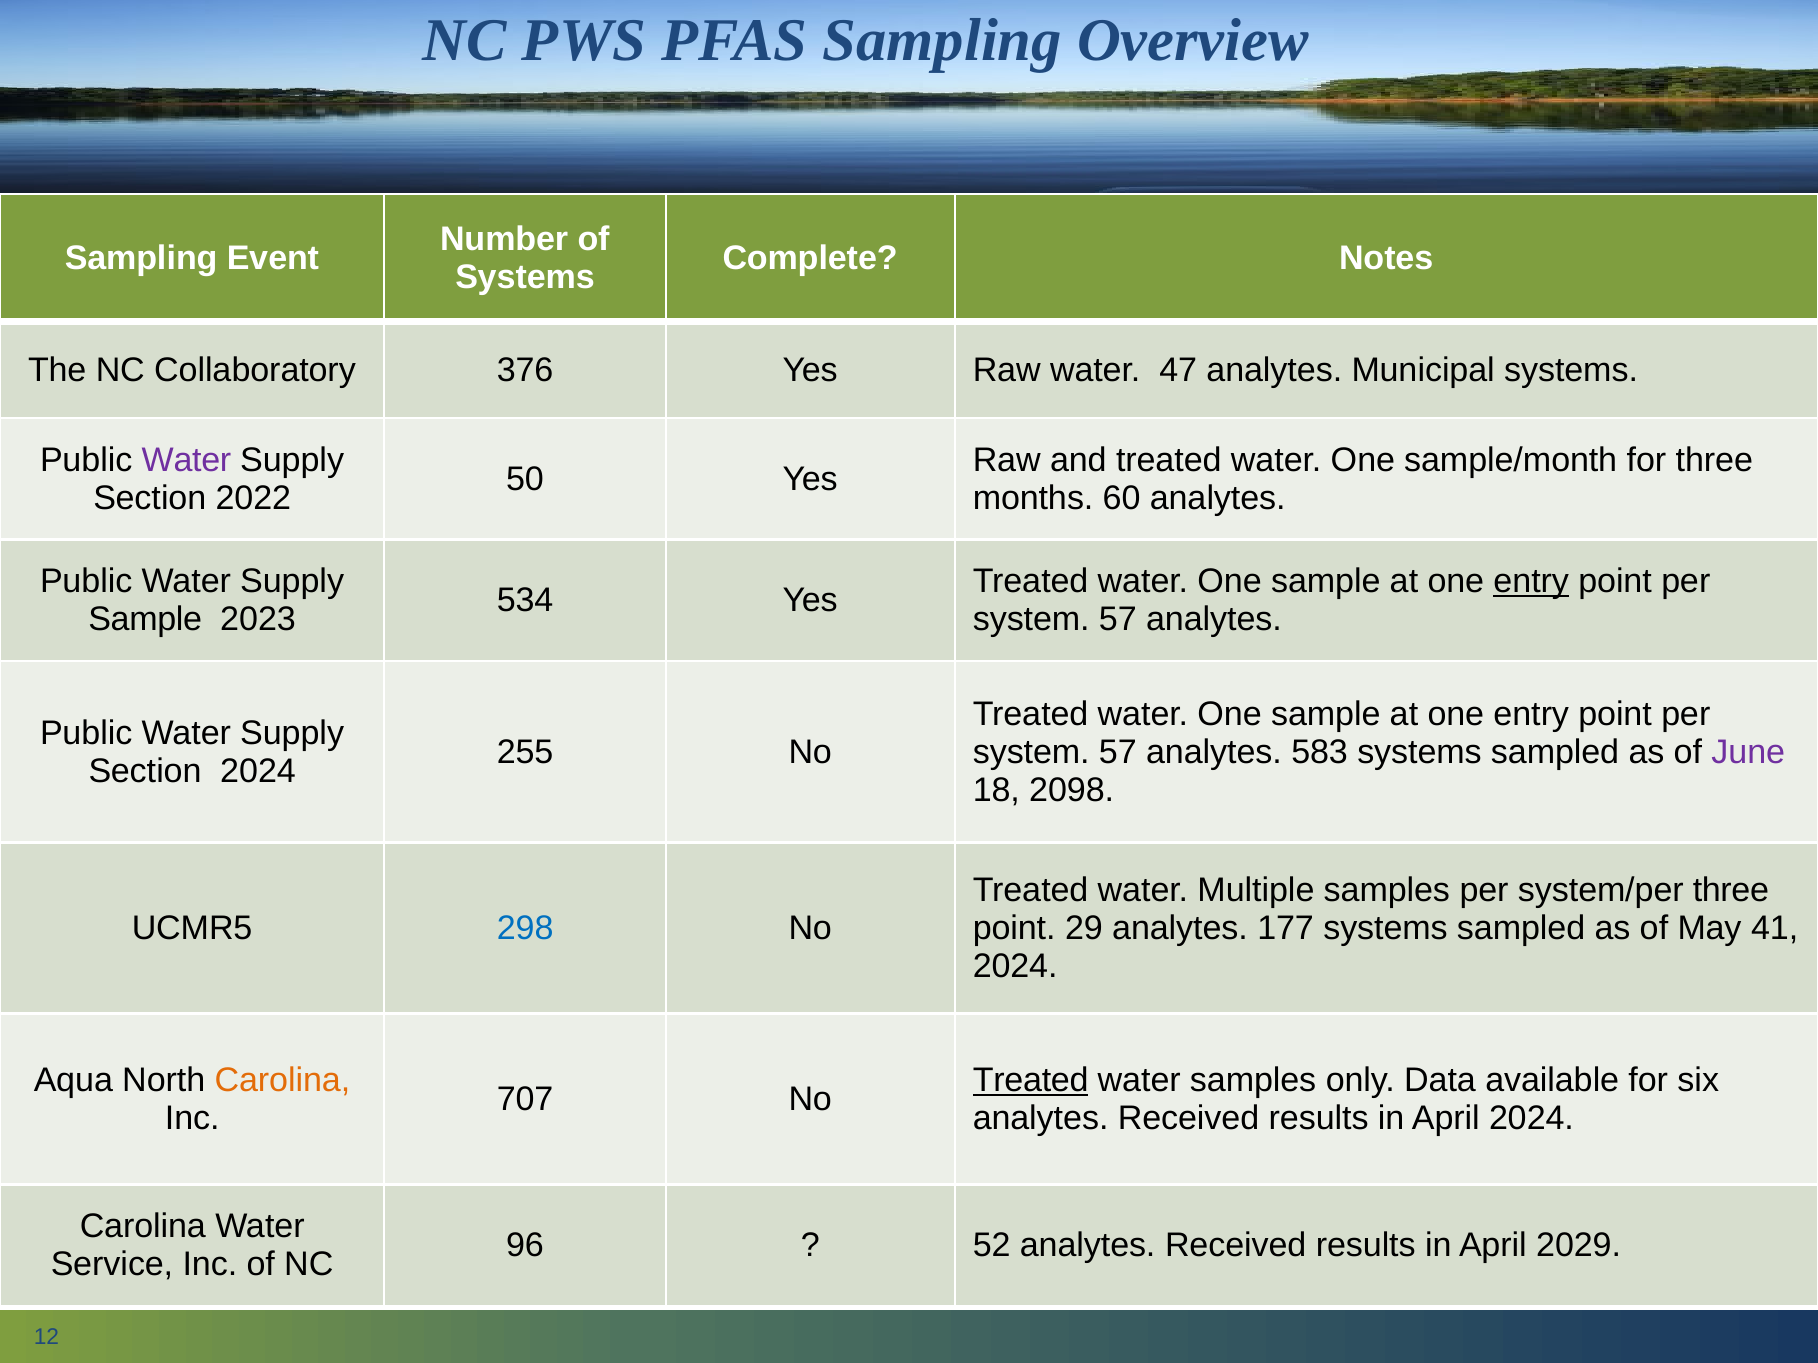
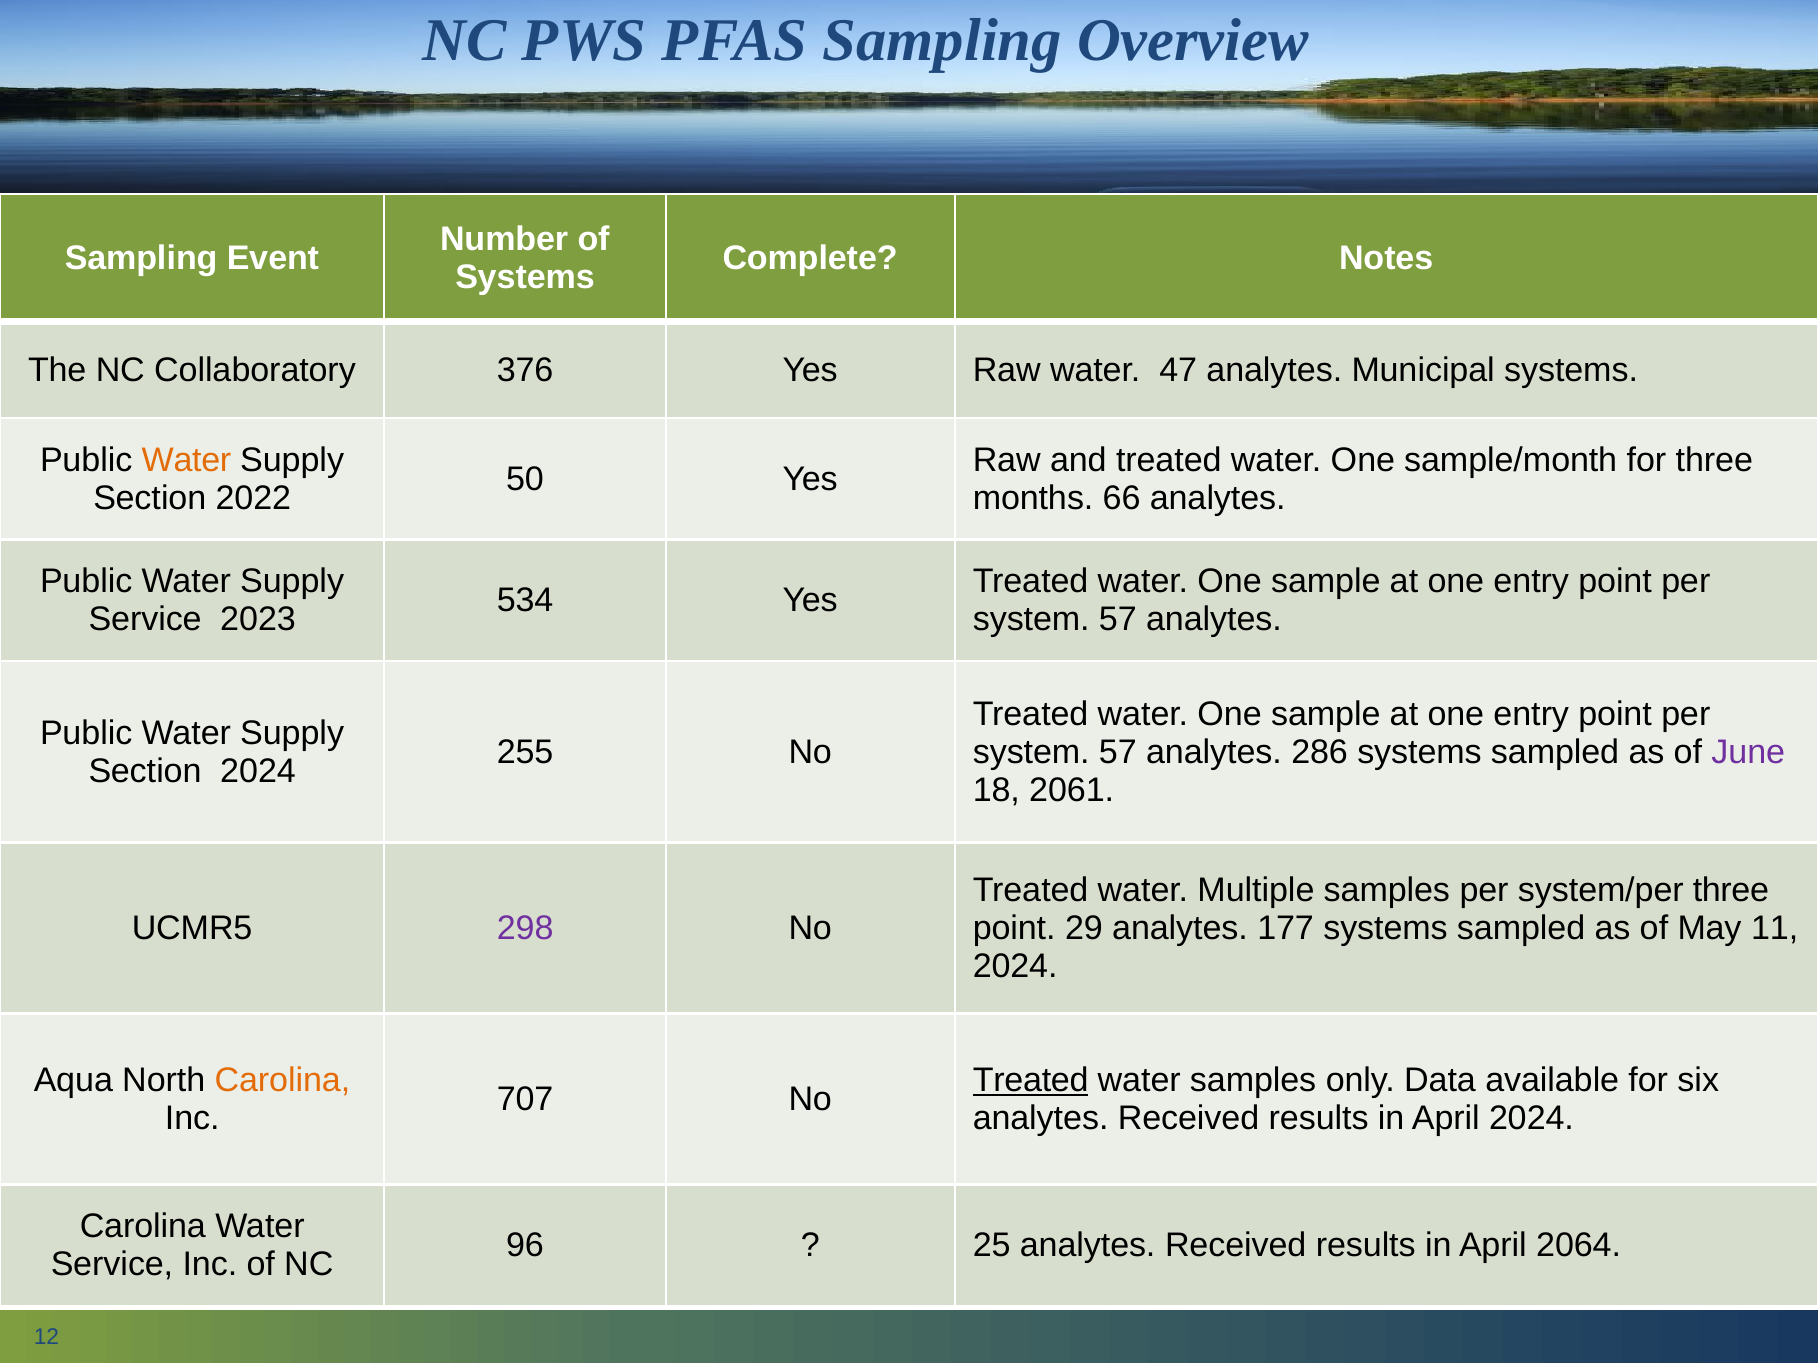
Water colour: purple -> orange (186, 460)
60: 60 -> 66 (1122, 498)
entry underline: present -> none (1531, 582)
Sample: Sample -> Service (145, 620)
583: 583 -> 286 (1320, 752)
2098: 2098 -> 2061 (1072, 790)
298 colour: blue -> purple (525, 929)
41: 41 -> 11 (1775, 929)
52: 52 -> 25 (992, 1246)
2029: 2029 -> 2064 (1579, 1246)
